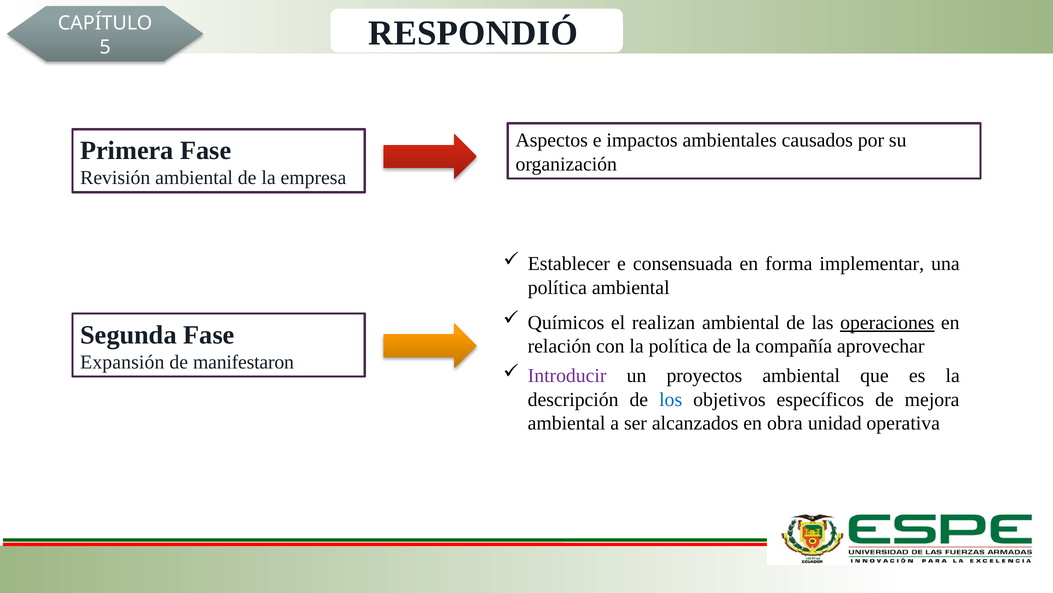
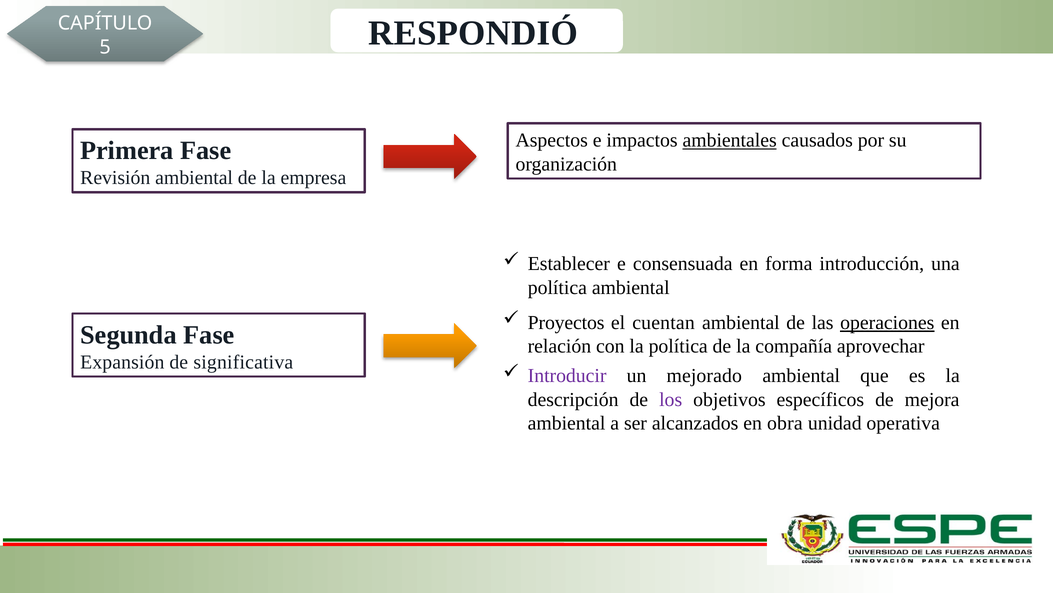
ambientales underline: none -> present (730, 140)
implementar: implementar -> introducción (872, 264)
Químicos: Químicos -> Proyectos (566, 322)
realizan: realizan -> cuentan (664, 322)
manifestaron: manifestaron -> significativa (243, 362)
proyectos: proyectos -> mejorado (704, 375)
los colour: blue -> purple (671, 399)
